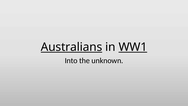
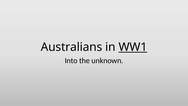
Australians underline: present -> none (72, 47)
